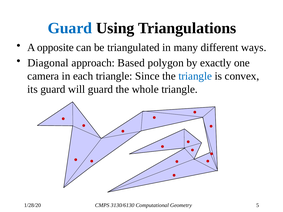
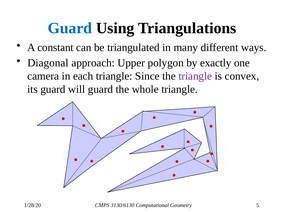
opposite: opposite -> constant (55, 47)
Based: Based -> Upper (131, 63)
triangle colour: blue -> purple (195, 76)
